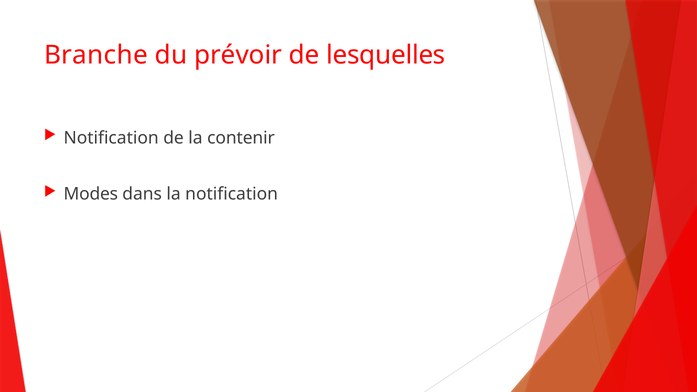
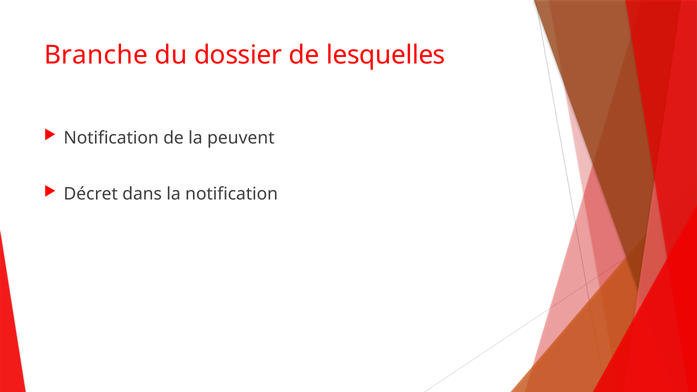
prévoir: prévoir -> dossier (238, 55)
contenir: contenir -> peuvent (241, 138)
Modes: Modes -> Décret (91, 194)
